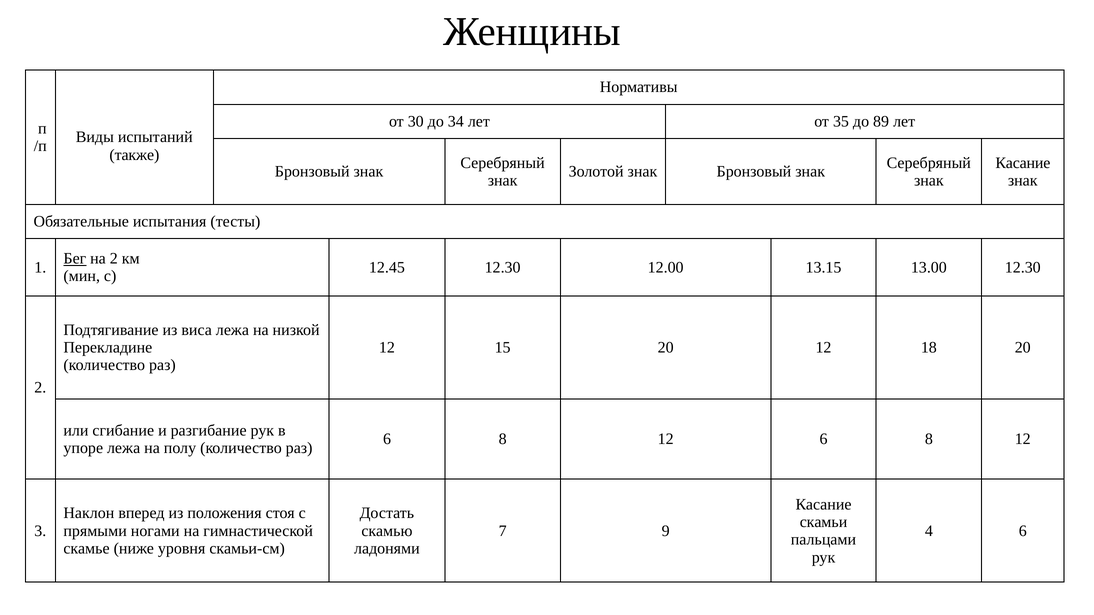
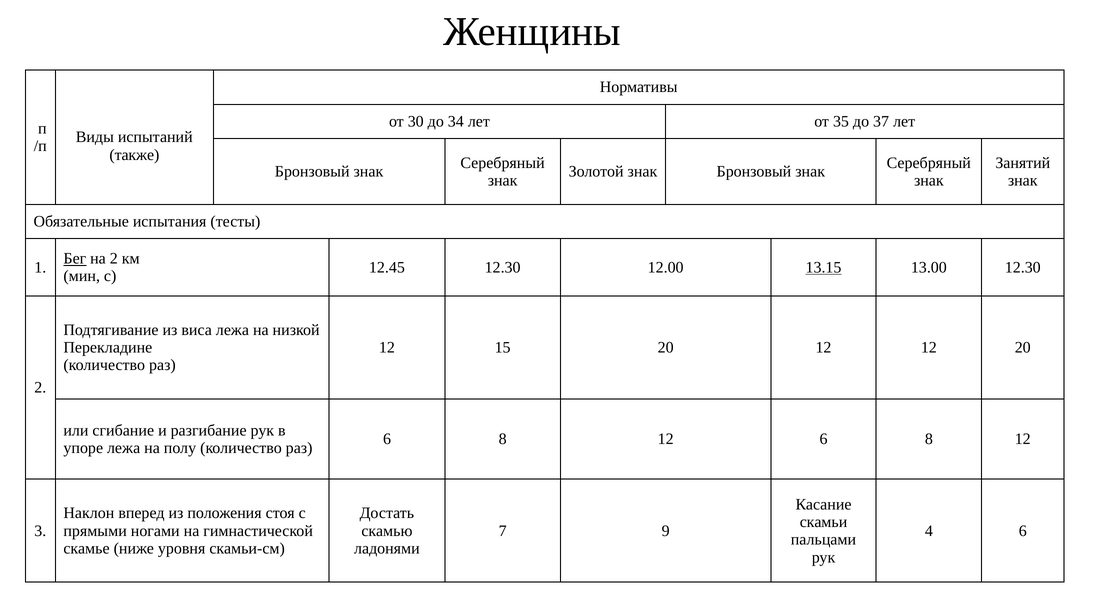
89: 89 -> 37 (881, 122)
Касание: Касание -> Занятий (1023, 163)
13.15 underline: none -> present (824, 268)
12 18: 18 -> 12 (929, 348)
